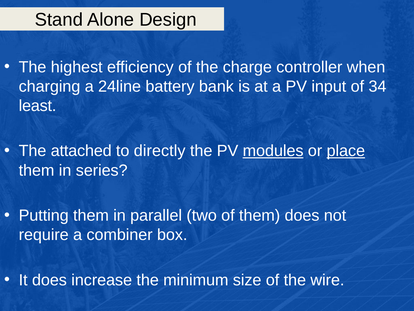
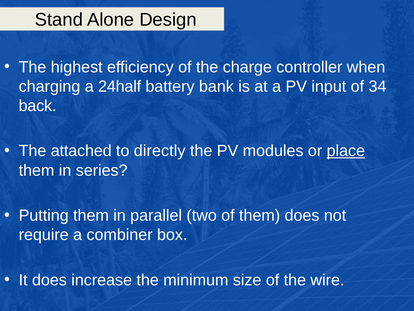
24line: 24line -> 24half (120, 86)
least: least -> back (38, 106)
modules underline: present -> none (273, 151)
